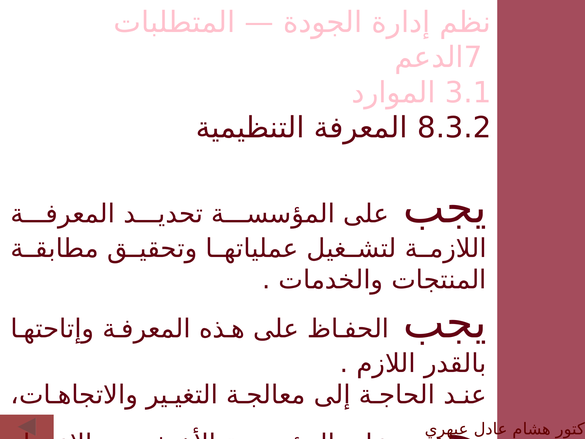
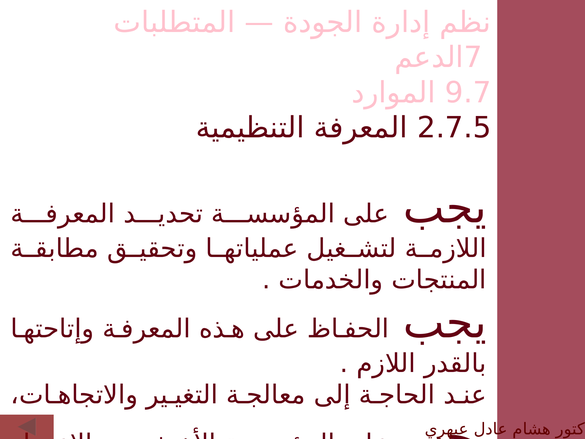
3.1: 3.1 -> 9.7 (468, 93)
8.3.2: 8.3.2 -> 2.7.5 (454, 128)
